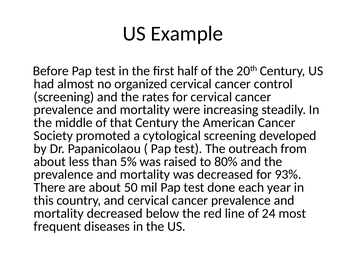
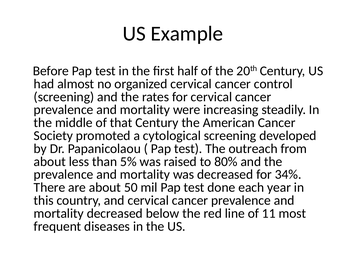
93%: 93% -> 34% (288, 174)
24: 24 -> 11 (269, 213)
